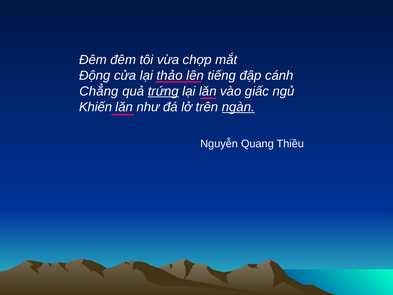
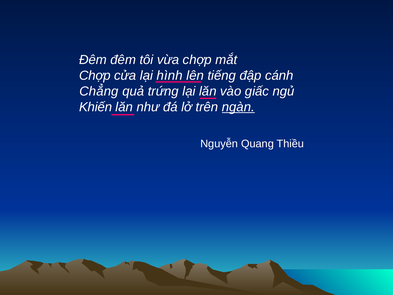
Động: Động -> Chợp (95, 76)
thảo: thảo -> hình (170, 76)
trứng underline: present -> none (163, 91)
